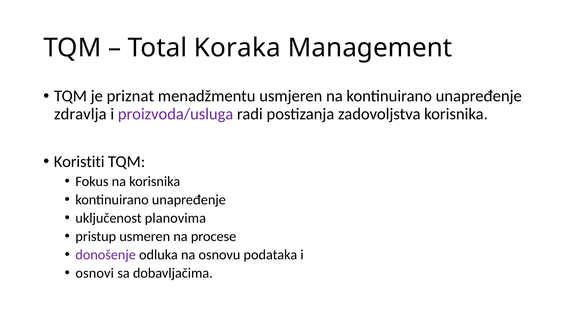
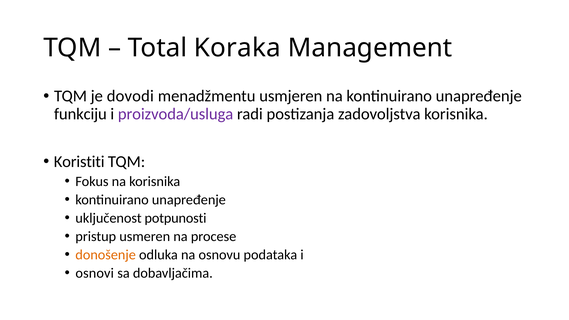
priznat: priznat -> dovodi (130, 96)
zdravlja: zdravlja -> funkciju (80, 114)
planovima: planovima -> potpunosti (176, 218)
donošenje colour: purple -> orange (106, 255)
